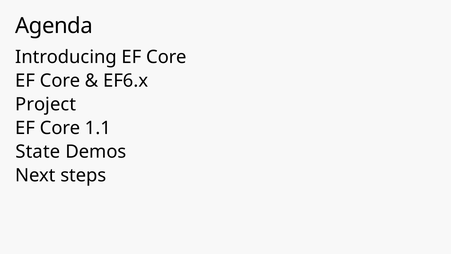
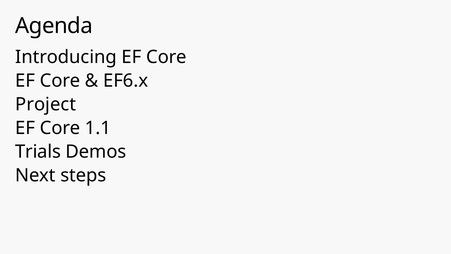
State: State -> Trials (38, 151)
